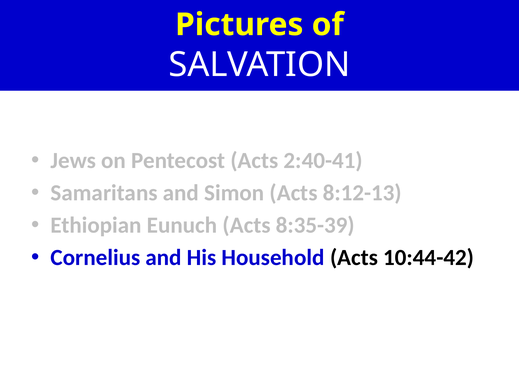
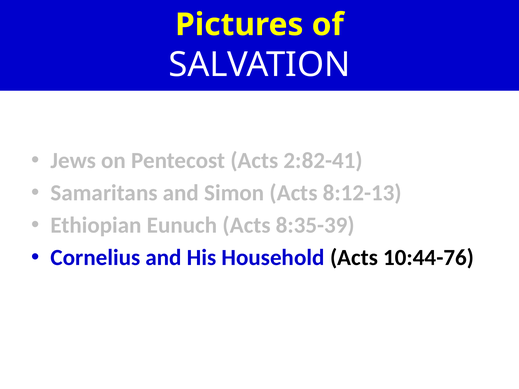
2:40-41: 2:40-41 -> 2:82-41 (323, 161)
10:44-42: 10:44-42 -> 10:44-76 (429, 258)
